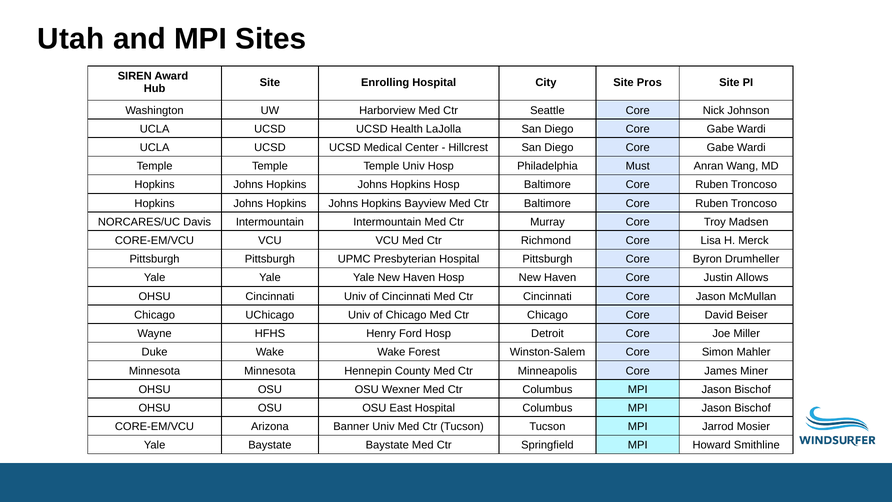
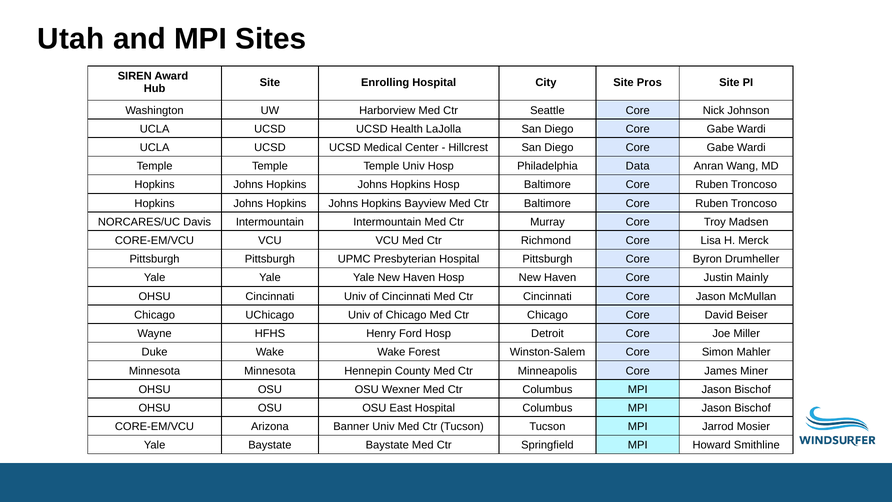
Must: Must -> Data (638, 166)
Allows: Allows -> Mainly (752, 278)
